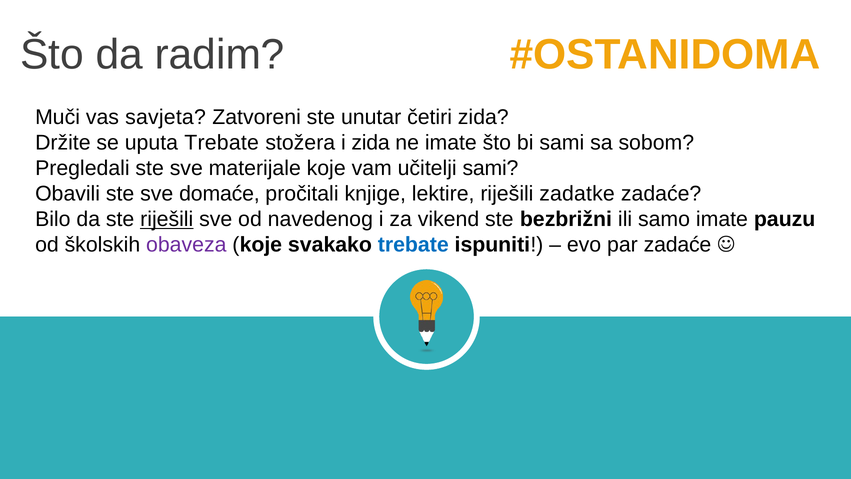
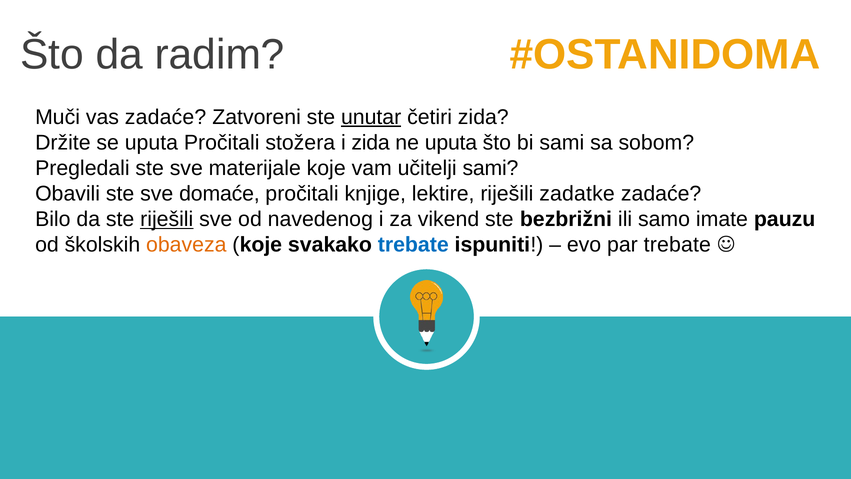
vas savjeta: savjeta -> zadaće (166, 117)
unutar underline: none -> present (371, 117)
uputa Trebate: Trebate -> Pročitali (222, 143)
ne imate: imate -> uputa (451, 143)
obaveza colour: purple -> orange (186, 245)
par zadaće: zadaće -> trebate (677, 245)
